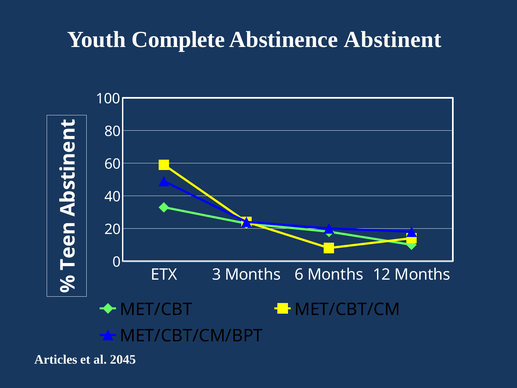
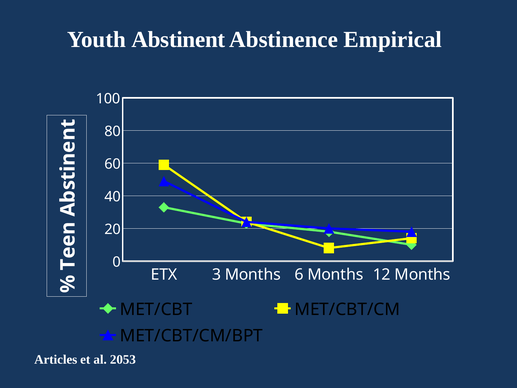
Complete: Complete -> Abstinent (178, 39)
Abstinent: Abstinent -> Empirical (393, 39)
2045: 2045 -> 2053 (123, 359)
